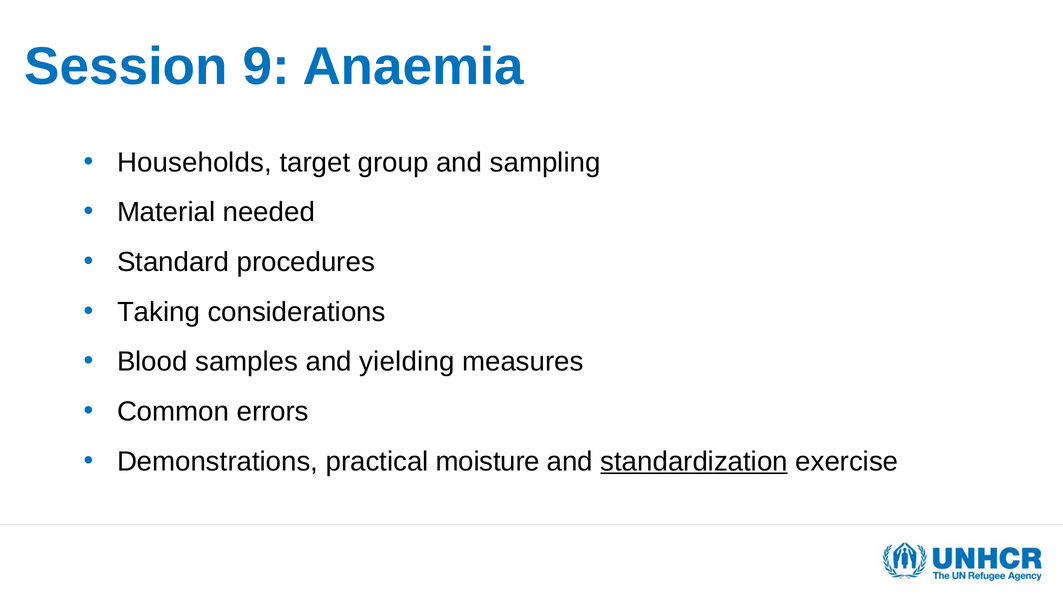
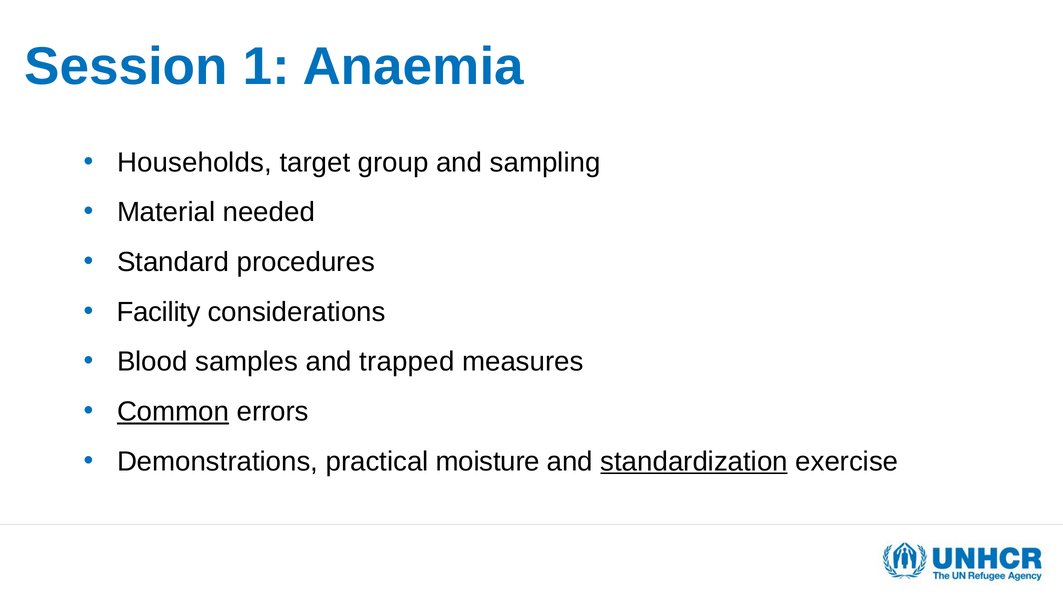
9: 9 -> 1 (266, 67)
Taking: Taking -> Facility (159, 312)
yielding: yielding -> trapped (407, 362)
Common underline: none -> present (173, 412)
